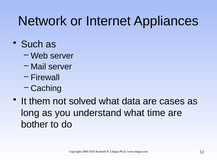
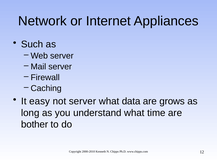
them: them -> easy (40, 101)
not solved: solved -> server (83, 101)
cases: cases -> grows (172, 101)
